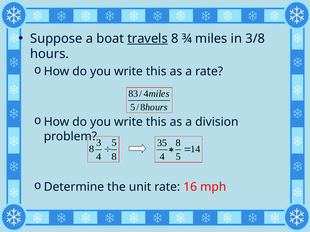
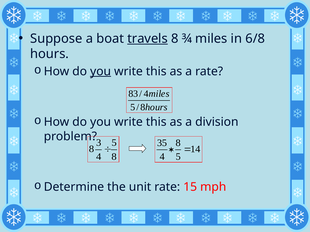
3/8: 3/8 -> 6/8 (255, 39)
you underline: none -> present (101, 71)
16: 16 -> 15 (190, 187)
